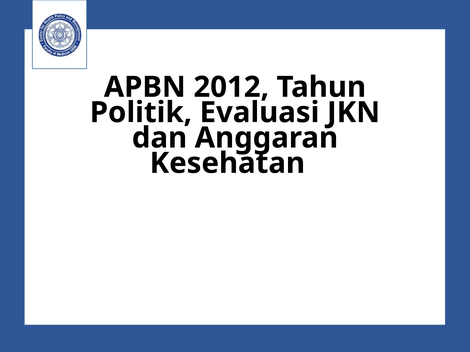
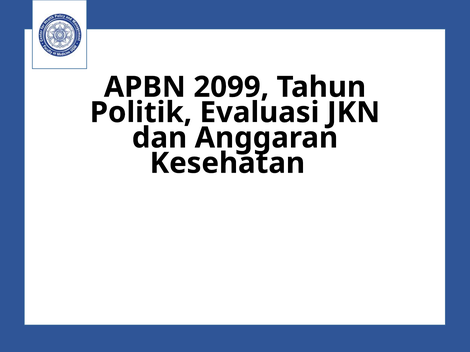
2012: 2012 -> 2099 (231, 87)
